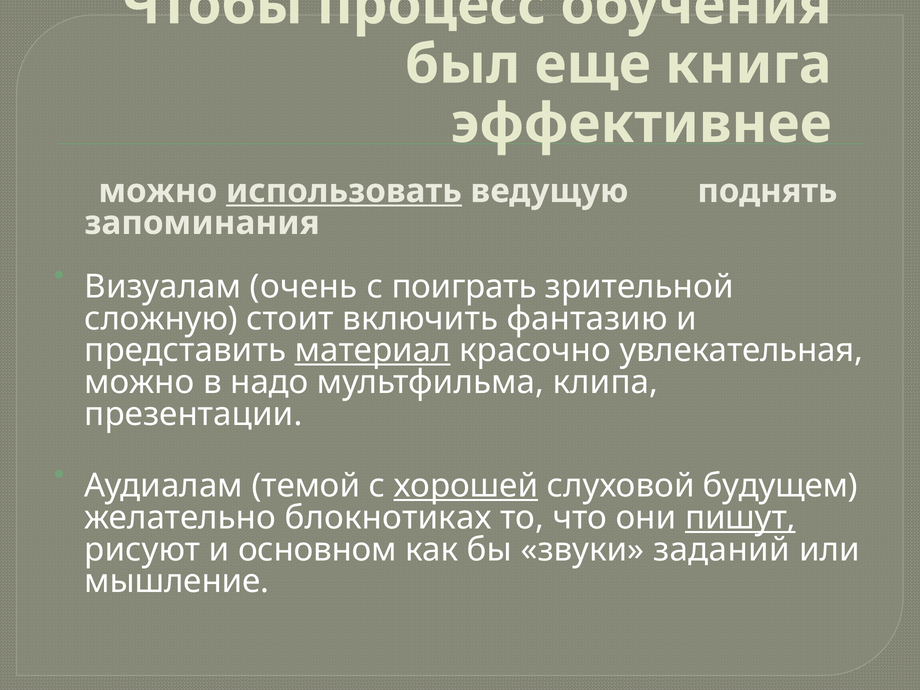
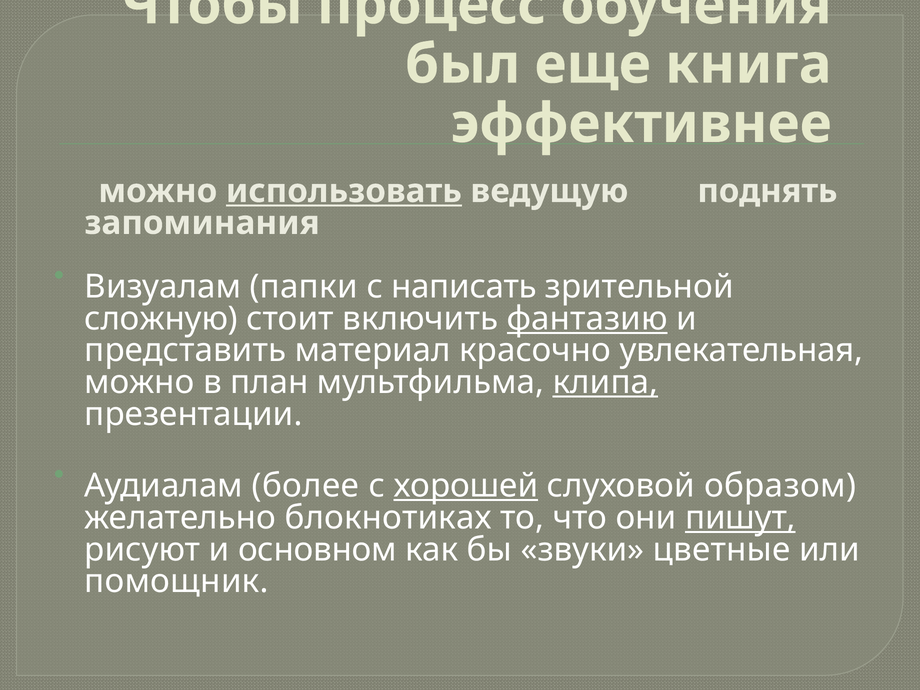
очень: очень -> папки (304, 287)
поиграть: поиграть -> написать (464, 287)
фантазию underline: none -> present (587, 319)
материал underline: present -> none (373, 350)
надо: надо -> план (269, 382)
клипа underline: none -> present (605, 382)
темой: темой -> более (306, 486)
будущем: будущем -> образом (780, 486)
заданий: заданий -> цветные (722, 550)
мышление: мышление -> помощник (177, 582)
